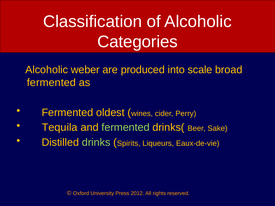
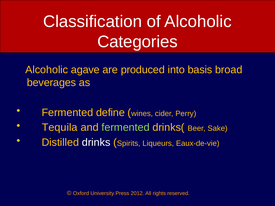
weber: weber -> agave (85, 70)
scale: scale -> basis (200, 70)
fermented: fermented -> beverages (51, 83)
oldest: oldest -> define (110, 113)
drinks colour: light green -> white (96, 143)
